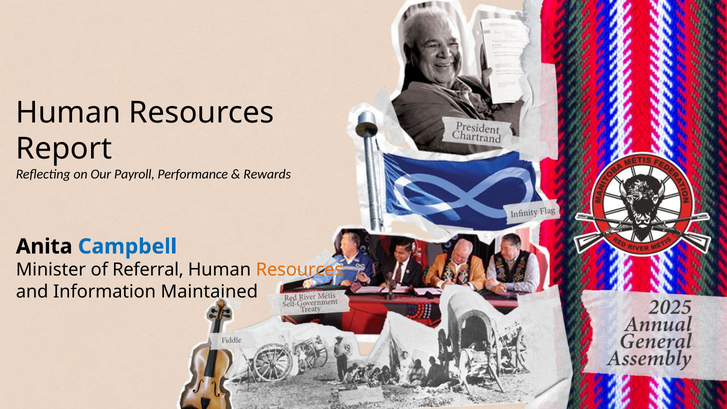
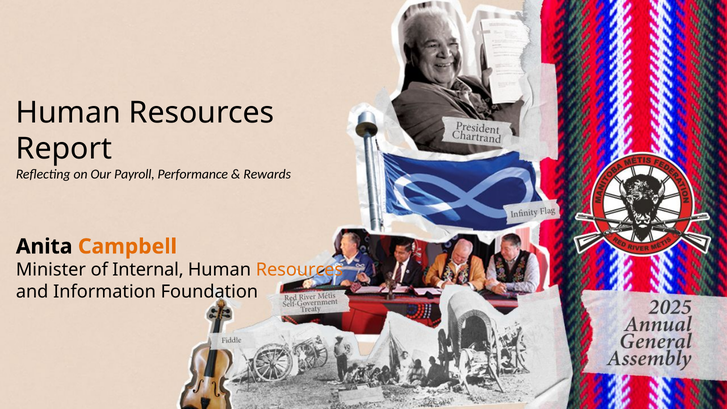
Campbell colour: blue -> orange (127, 246)
Referral: Referral -> Internal (148, 270)
Maintained: Maintained -> Foundation (209, 292)
